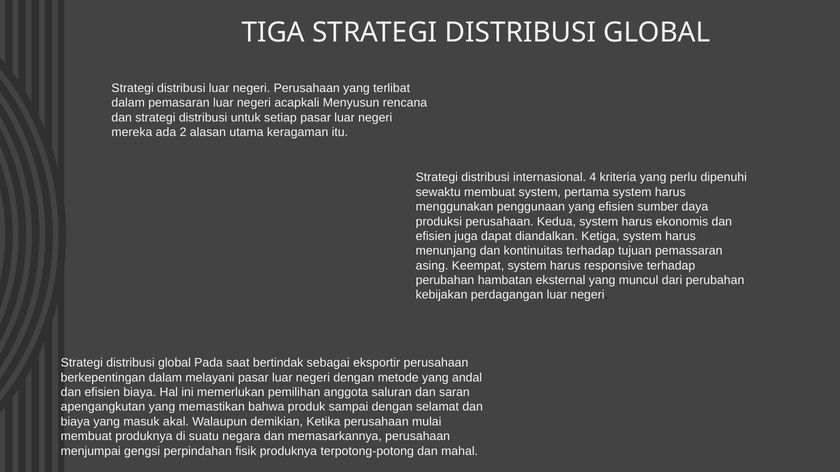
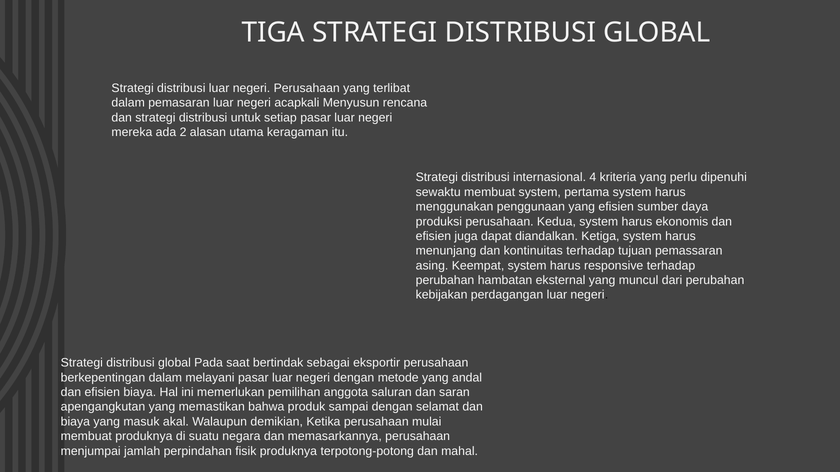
gengsi: gengsi -> jamlah (142, 451)
